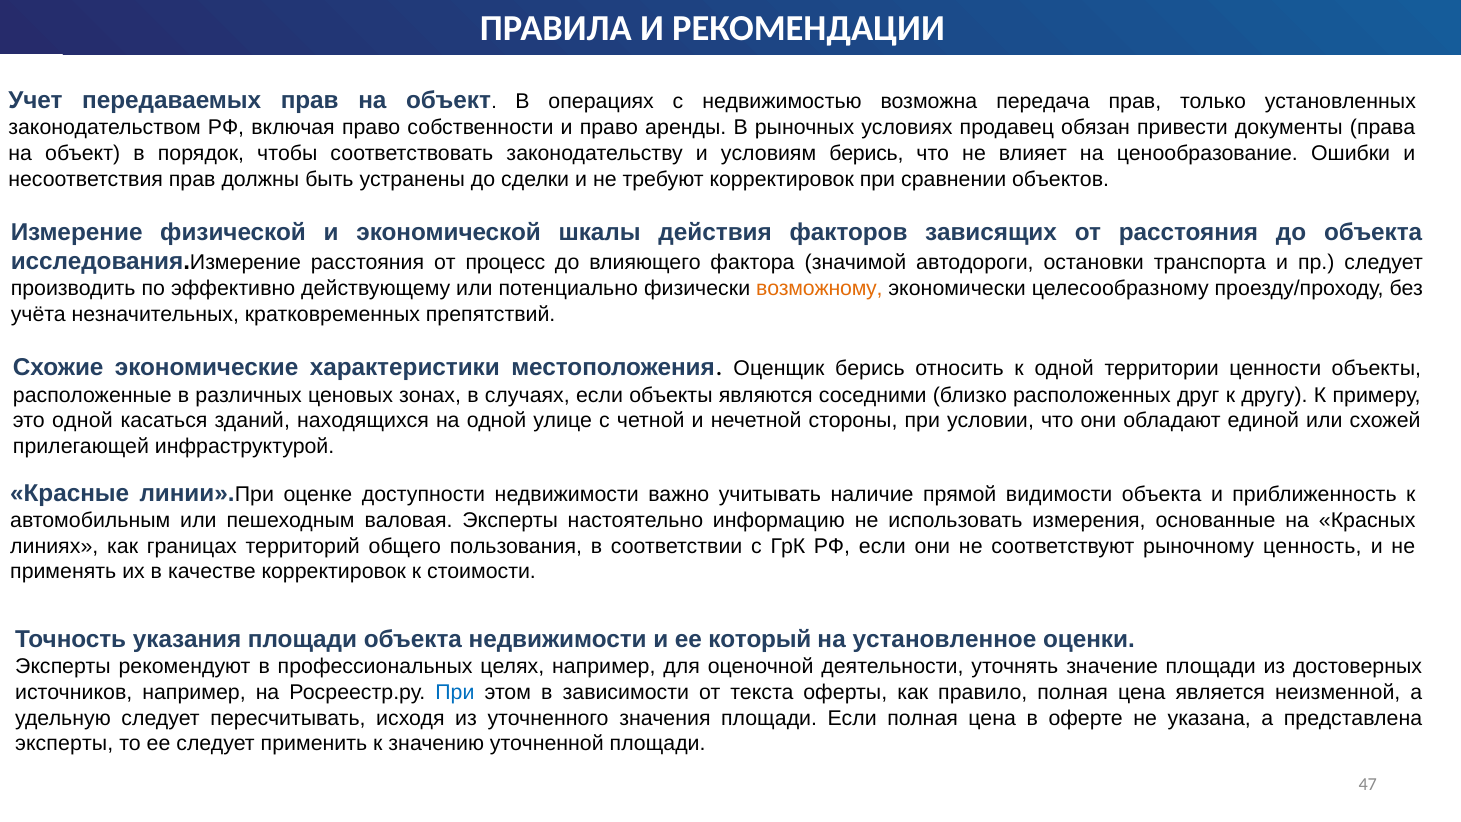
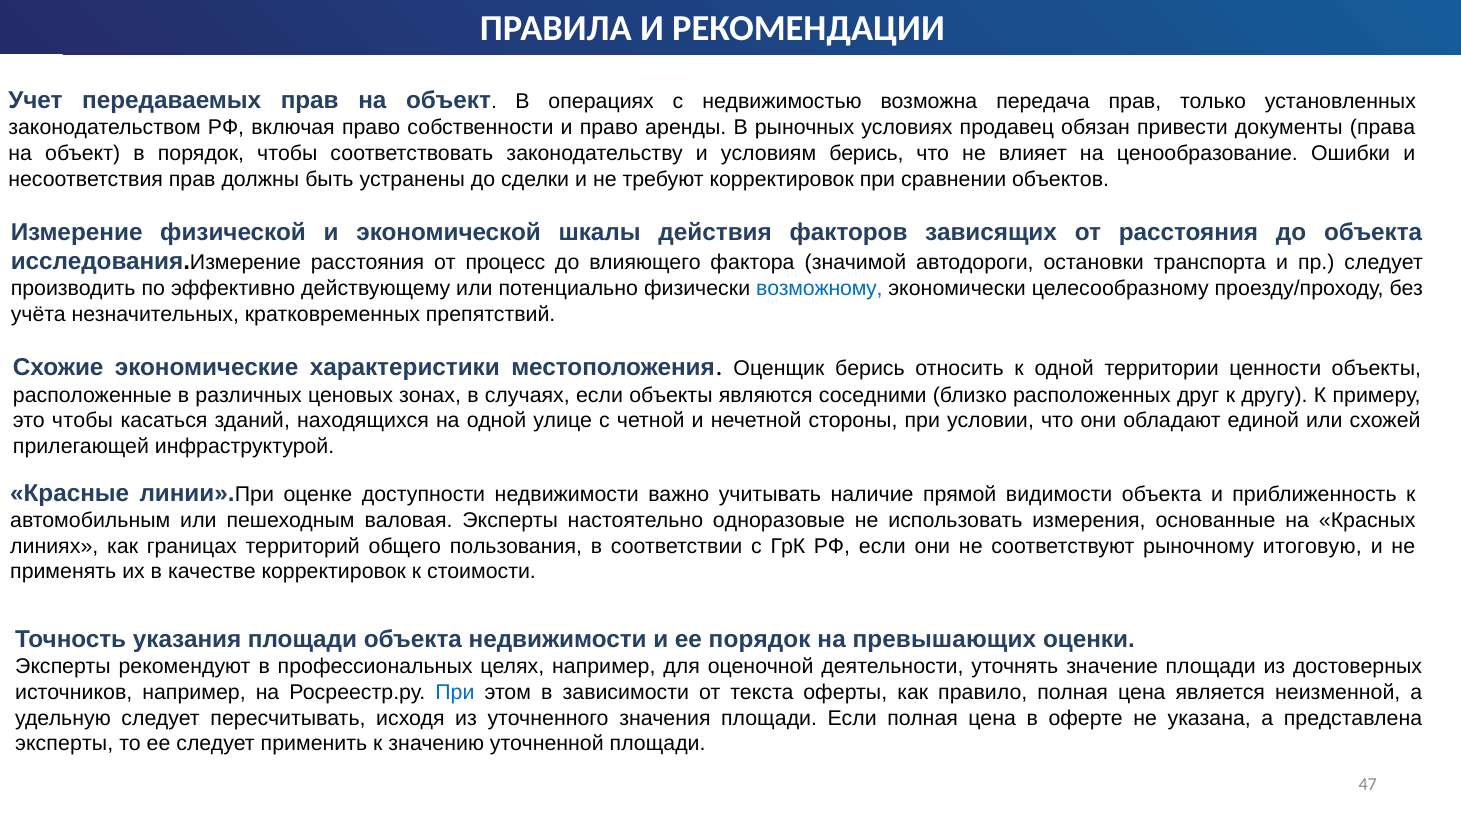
возможному colour: orange -> blue (819, 289)
это одной: одной -> чтобы (82, 421)
информацию: информацию -> одноразовые (779, 520)
ценность: ценность -> итоговую (1312, 546)
ее который: который -> порядок (760, 640)
установленное: установленное -> превышающих (944, 640)
